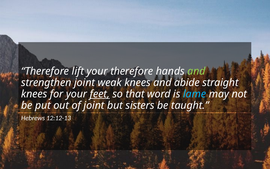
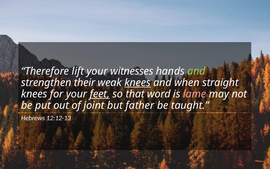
your therefore: therefore -> witnesses (132, 71)
strengthen joint: joint -> their (85, 82)
knees underline: none -> present (138, 82)
abide: abide -> when (187, 82)
lame colour: light blue -> pink (195, 94)
sisters: sisters -> father (140, 105)
